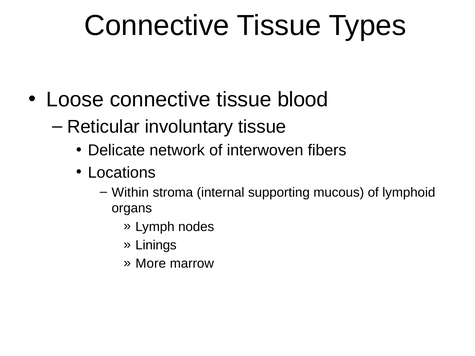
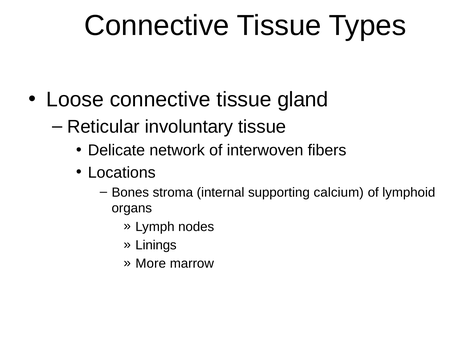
blood: blood -> gland (303, 100)
Within: Within -> Bones (130, 193)
mucous: mucous -> calcium (339, 193)
